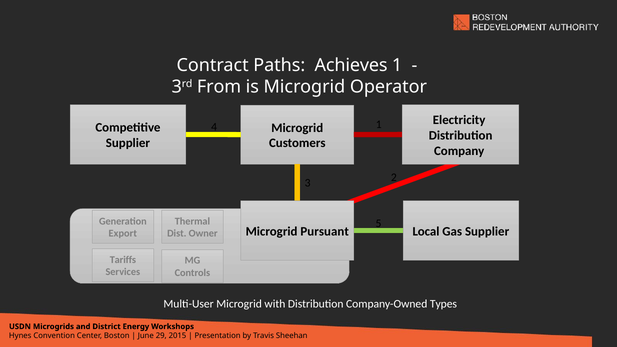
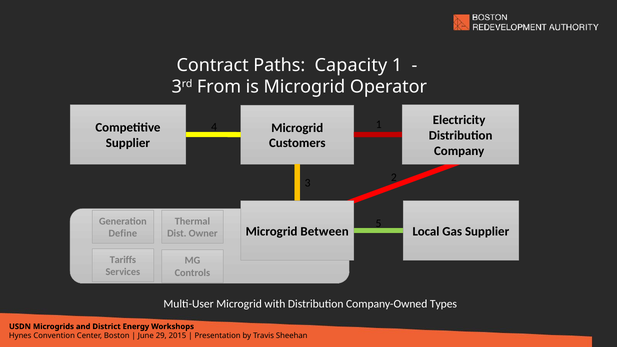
Achieves: Achieves -> Capacity (351, 65)
Pursuant: Pursuant -> Between (325, 231)
Export: Export -> Define (123, 234)
